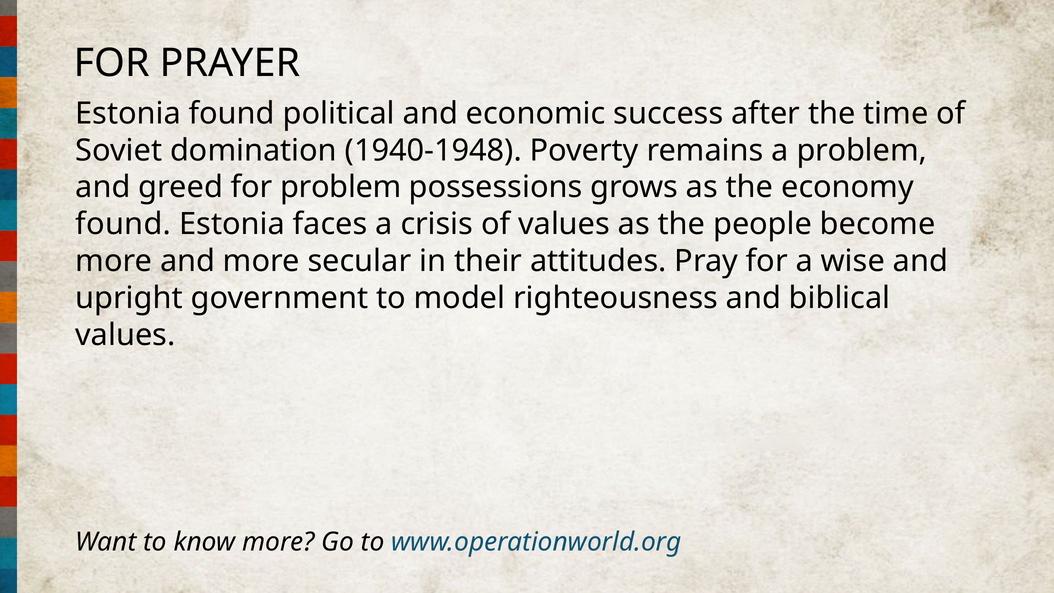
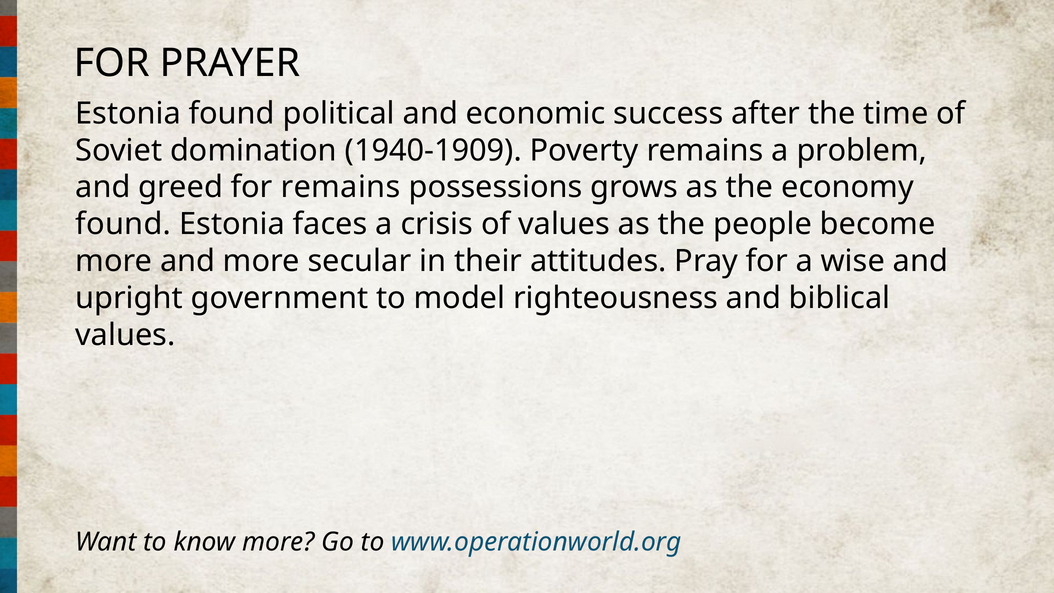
1940-1948: 1940-1948 -> 1940-1909 (433, 150)
for problem: problem -> remains (341, 187)
